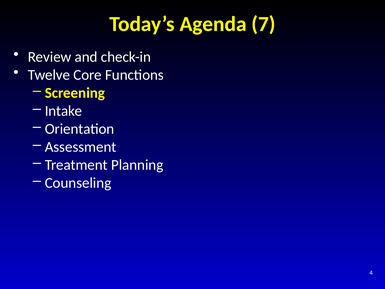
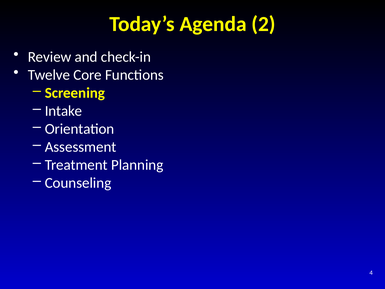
7: 7 -> 2 (263, 24)
